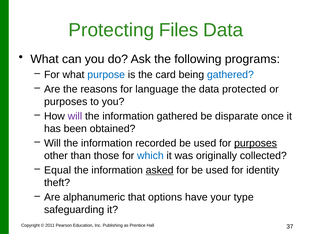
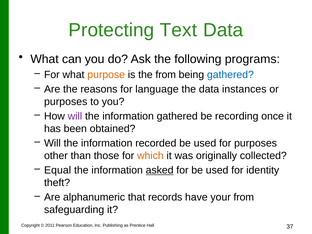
Files: Files -> Text (178, 30)
purpose colour: blue -> orange (106, 75)
the card: card -> from (166, 75)
protected: protected -> instances (244, 89)
disparate: disparate -> recording (237, 116)
purposes underline: present -> none (256, 143)
which colour: blue -> orange (150, 156)
options: options -> records (165, 197)
your type: type -> from (244, 197)
